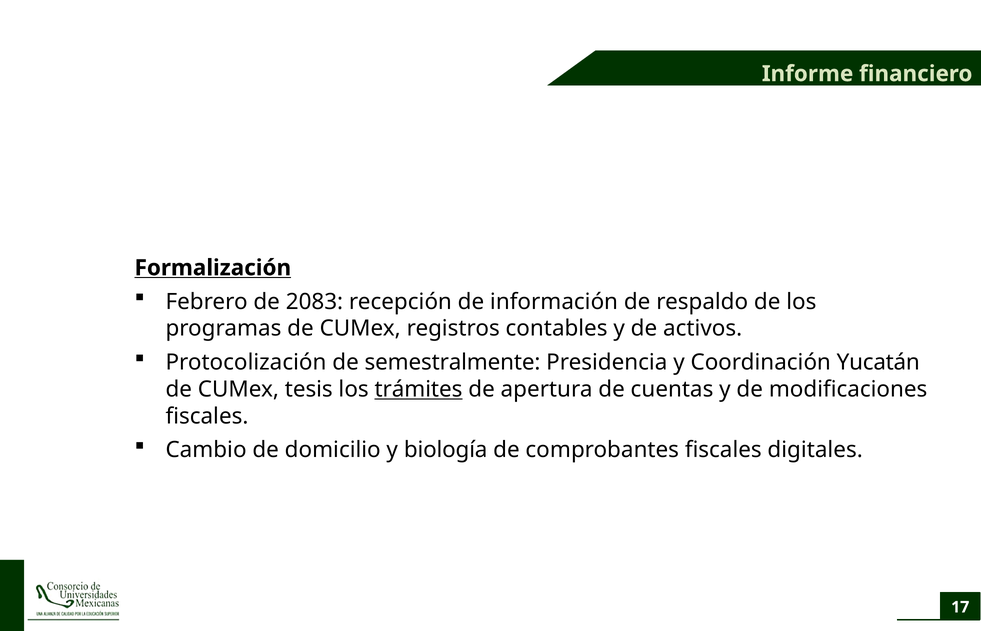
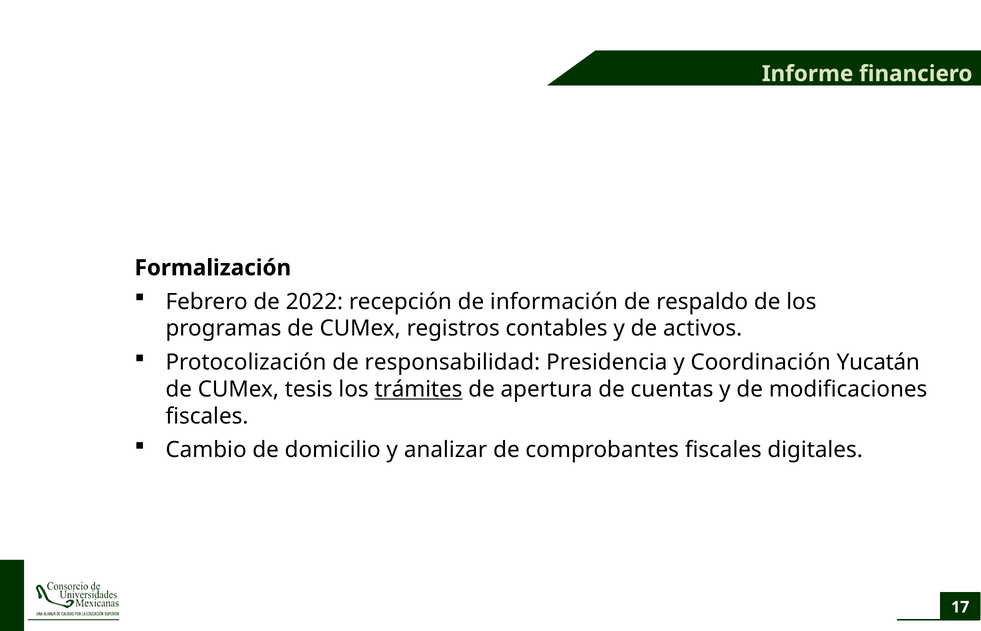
Formalización underline: present -> none (213, 268)
2083: 2083 -> 2022 (314, 302)
semestralmente: semestralmente -> responsabilidad (452, 363)
biología: biología -> analizar (446, 450)
